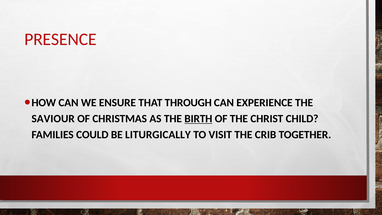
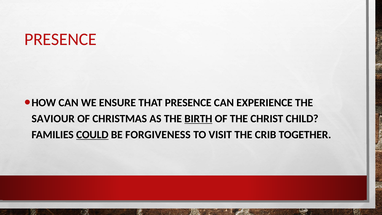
THAT THROUGH: THROUGH -> PRESENCE (188, 103)
COULD underline: none -> present (92, 135)
LITURGICALLY: LITURGICALLY -> FORGIVENESS (158, 135)
